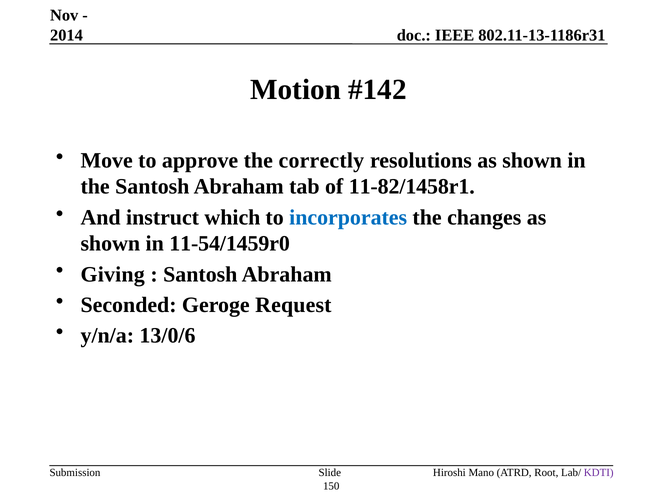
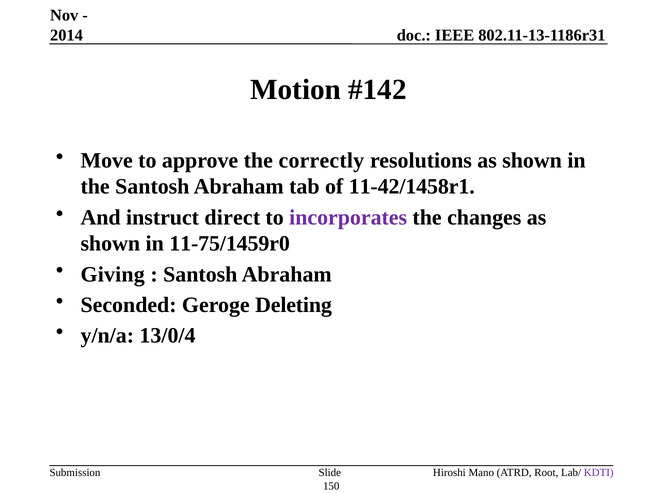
11-82/1458r1: 11-82/1458r1 -> 11-42/1458r1 (412, 187)
which: which -> direct (232, 217)
incorporates colour: blue -> purple (348, 217)
11-54/1459r0: 11-54/1459r0 -> 11-75/1459r0 (230, 244)
Request: Request -> Deleting (294, 305)
13/0/6: 13/0/6 -> 13/0/4 (167, 335)
